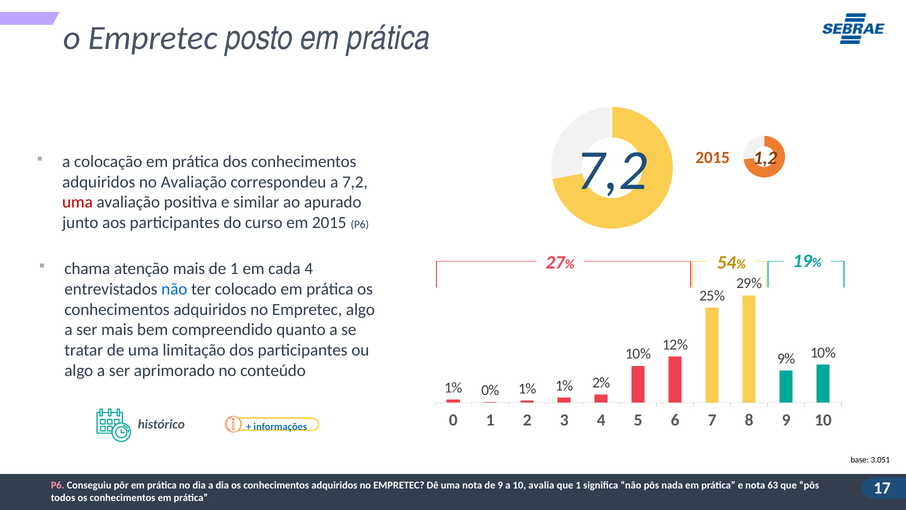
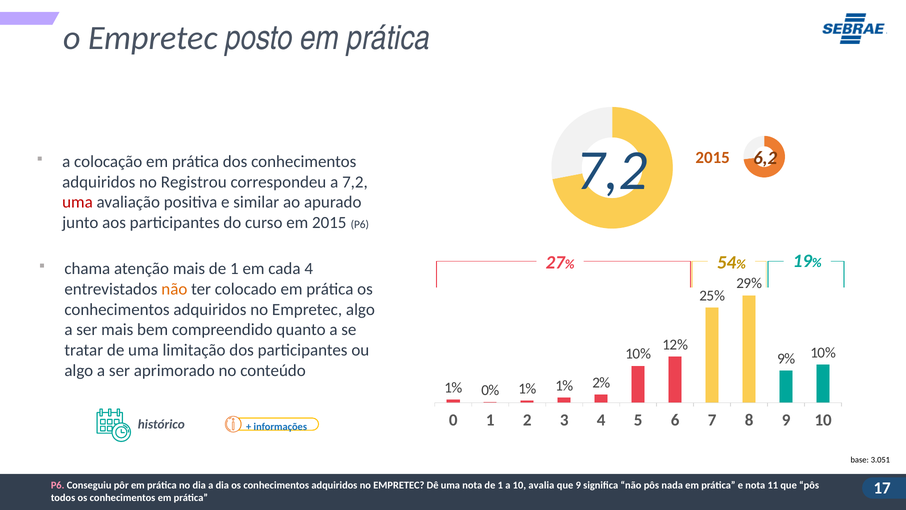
1,2: 1,2 -> 6,2 (765, 158)
no Avaliação: Avaliação -> Registrou (194, 182)
não colour: blue -> orange (174, 289)
nota de 9: 9 -> 1 (500, 485)
que 1: 1 -> 9 (578, 485)
63: 63 -> 11 (773, 485)
